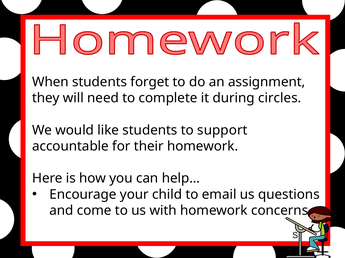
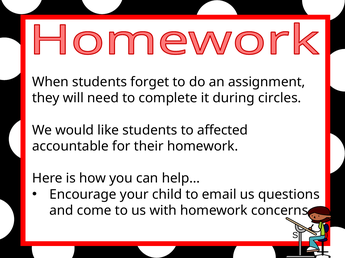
support: support -> affected (223, 130)
